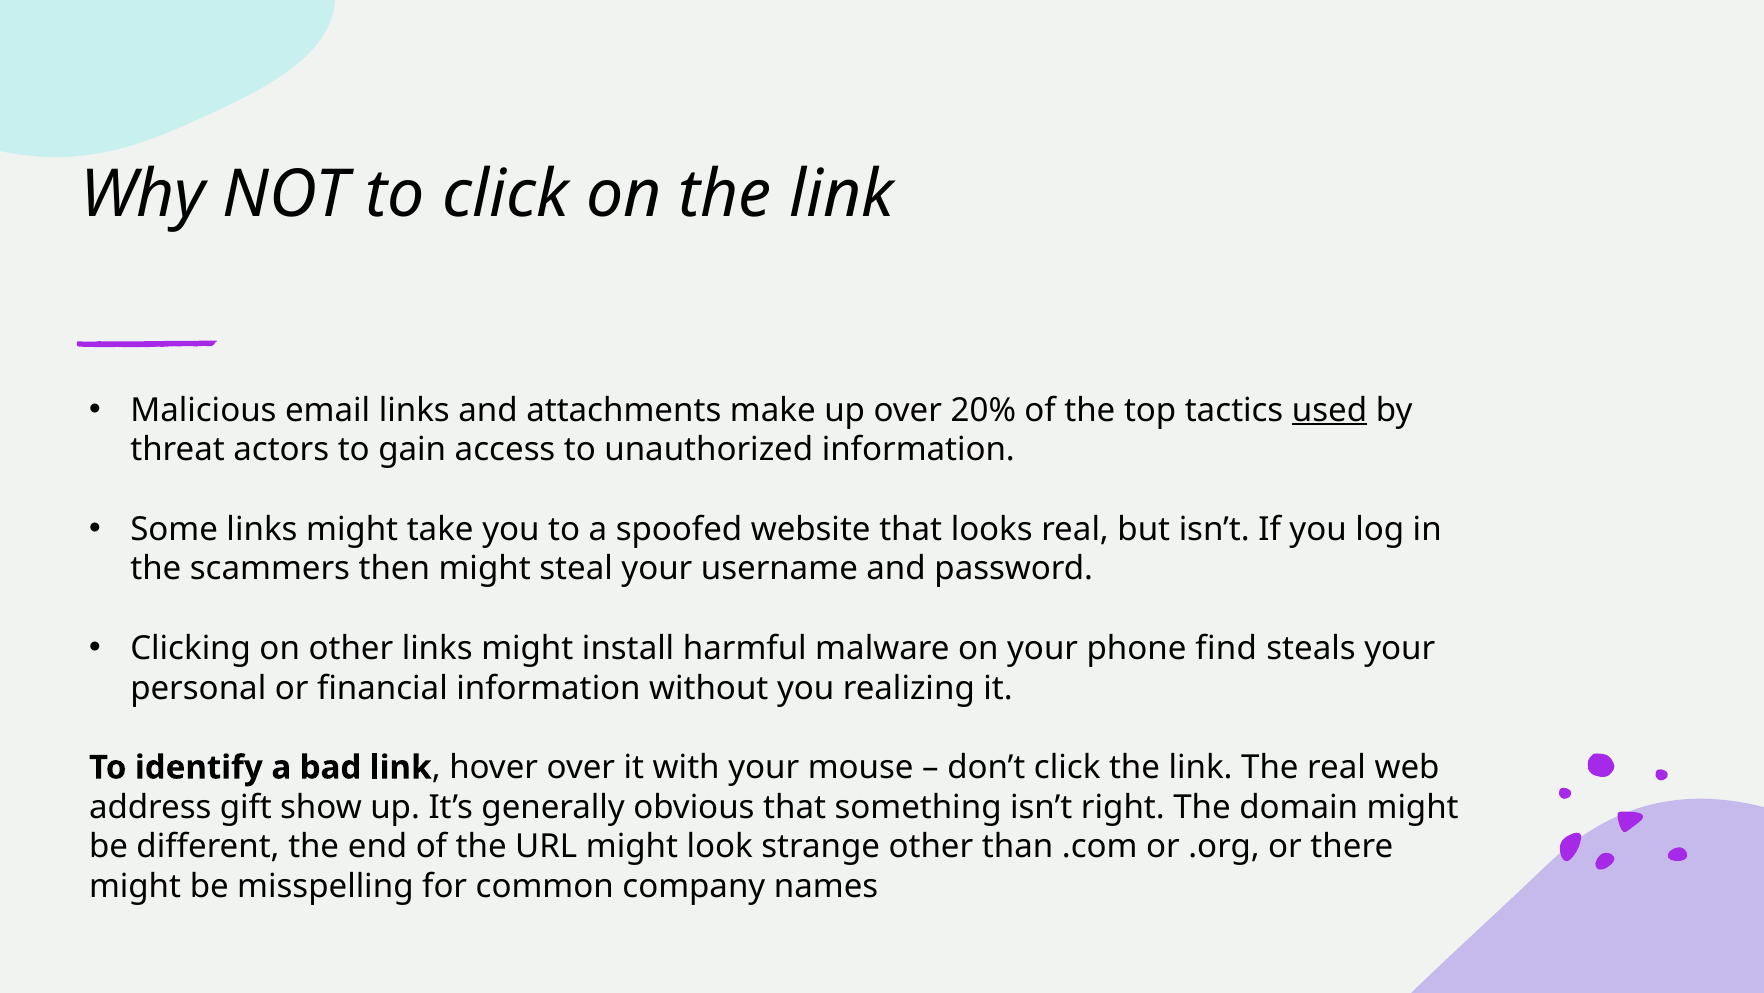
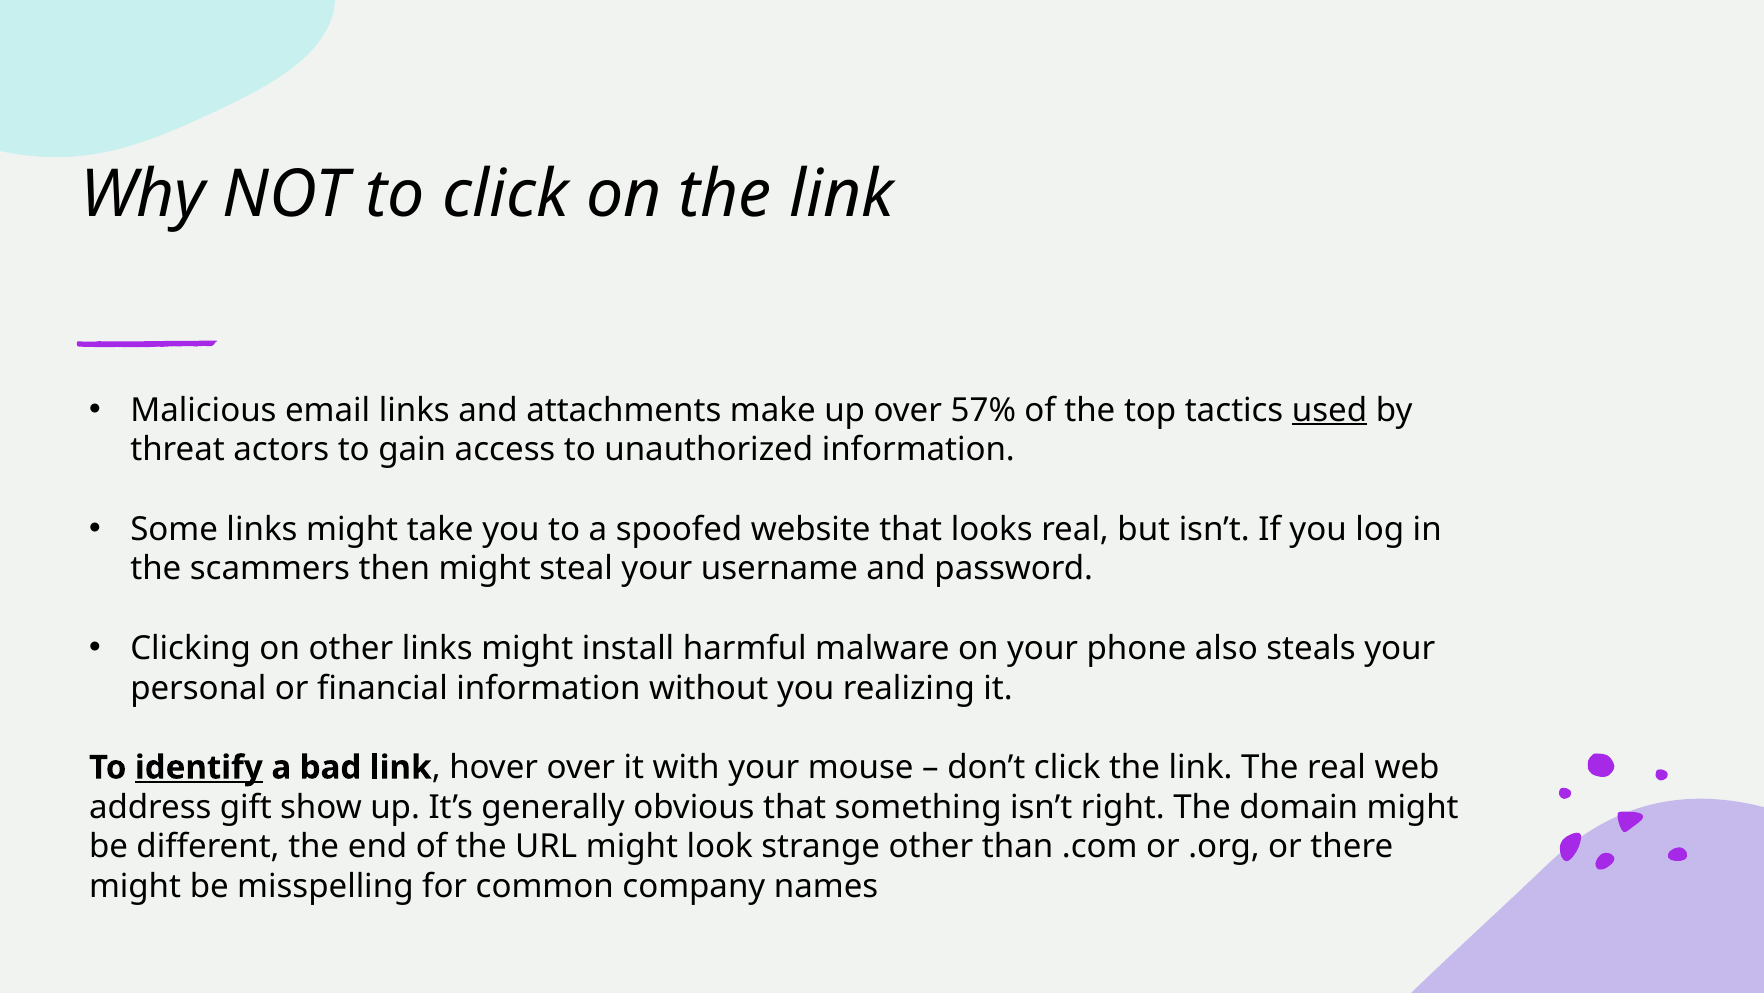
20%: 20% -> 57% (983, 410)
find: find -> also (1226, 648)
identify underline: none -> present (199, 767)
